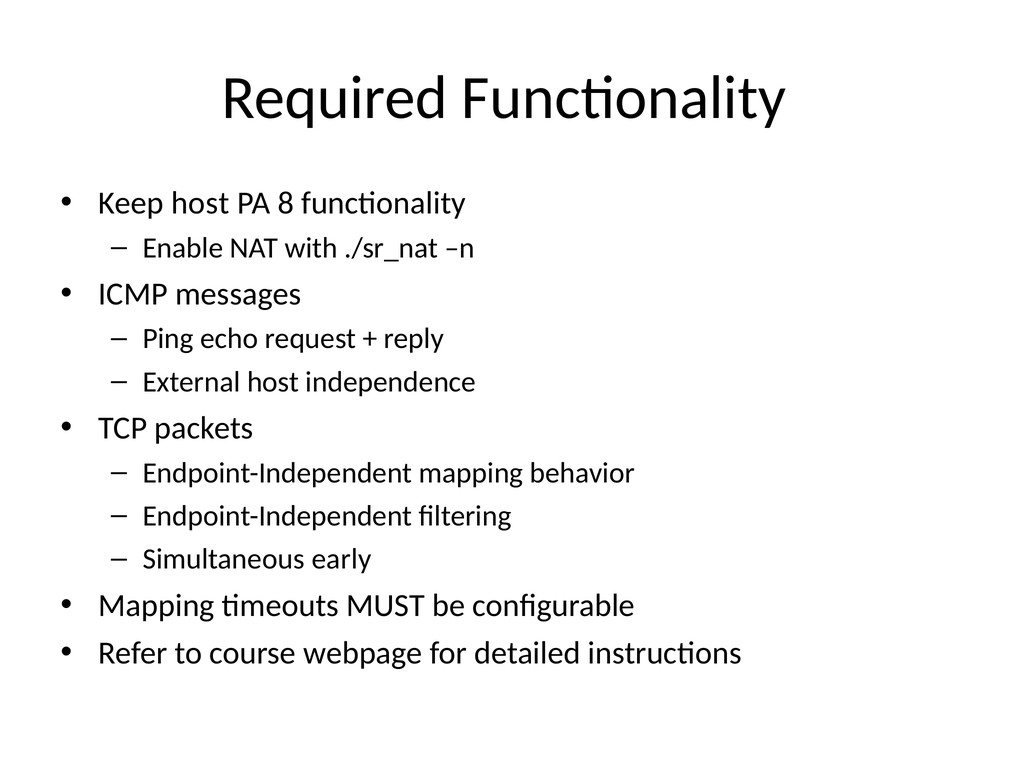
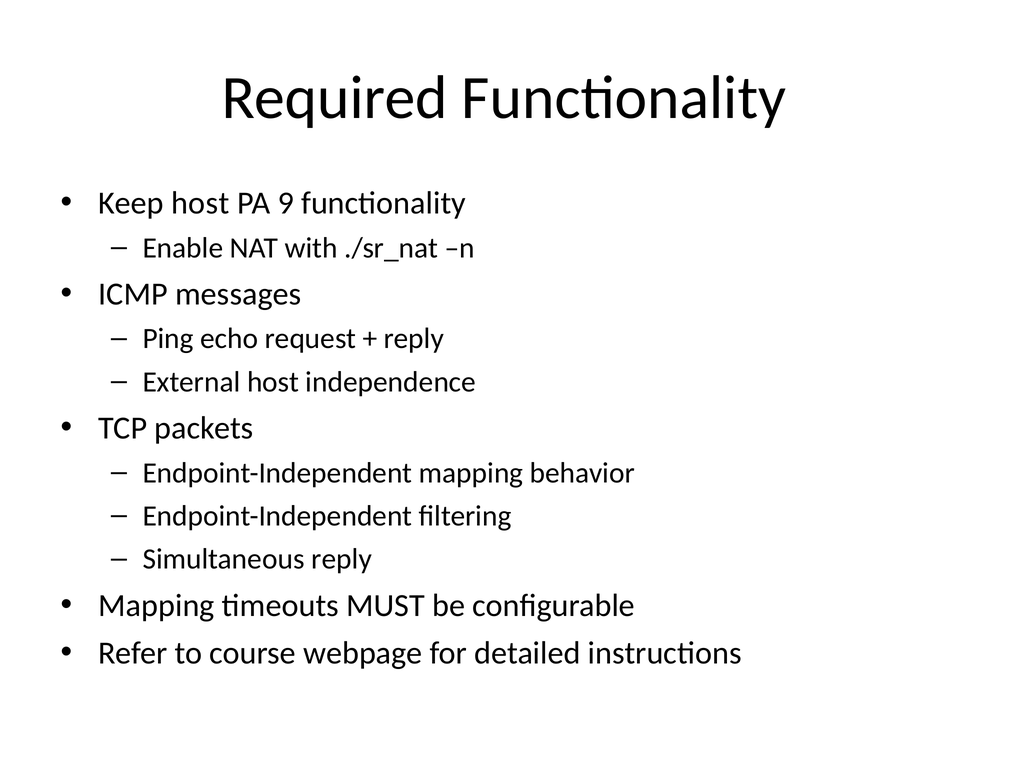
8: 8 -> 9 (286, 203)
Simultaneous early: early -> reply (342, 559)
